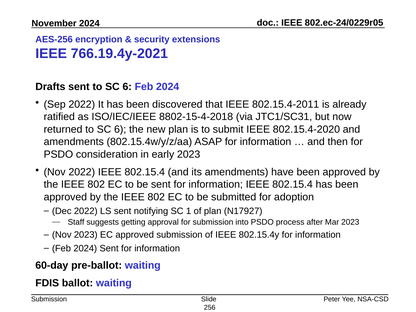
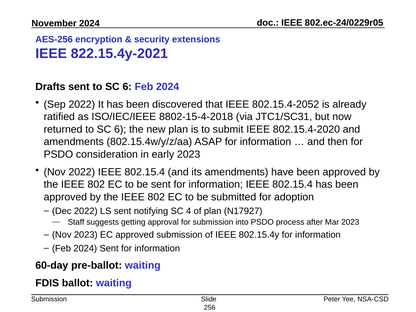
766.19.4y-2021: 766.19.4y-2021 -> 822.15.4y-2021 (119, 54)
802.15.4-2011: 802.15.4-2011 -> 802.15.4-2052 (286, 104)
1: 1 -> 4 (189, 211)
